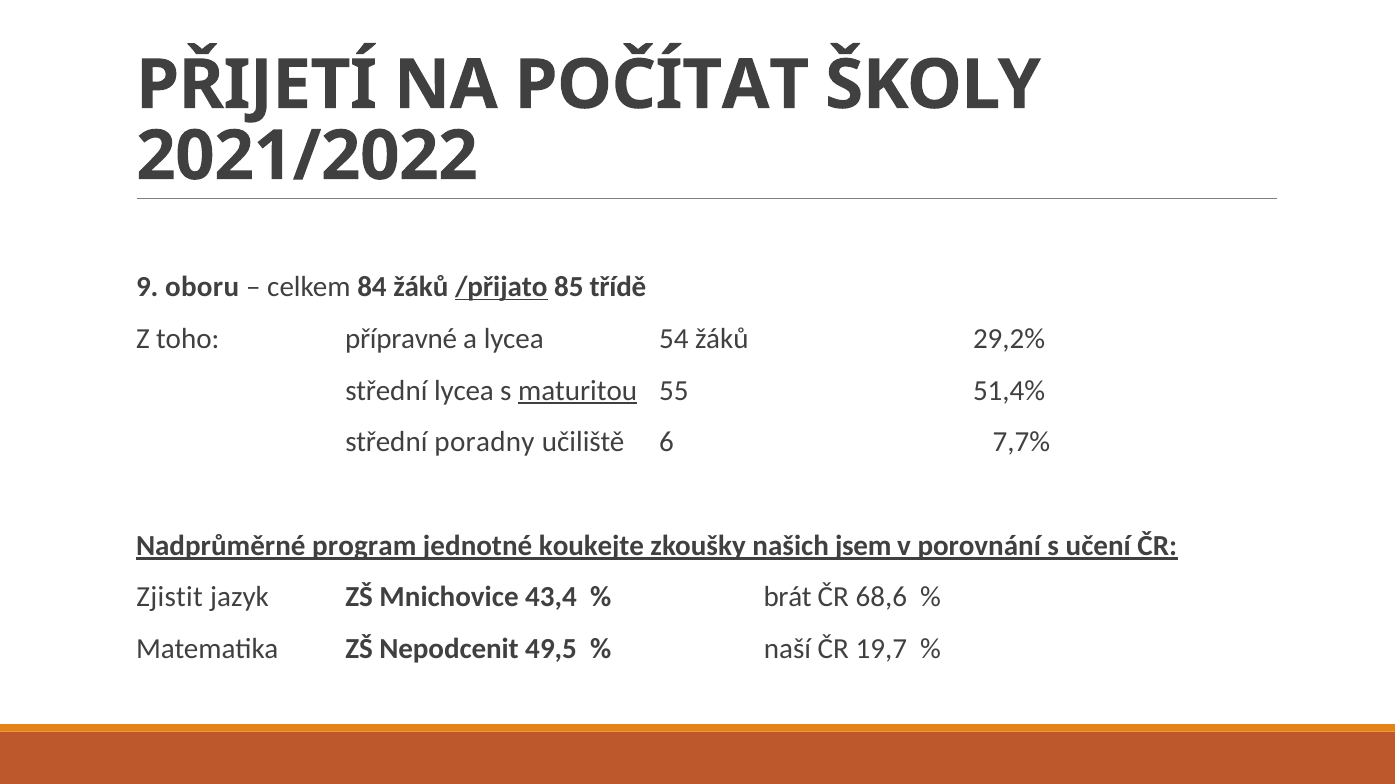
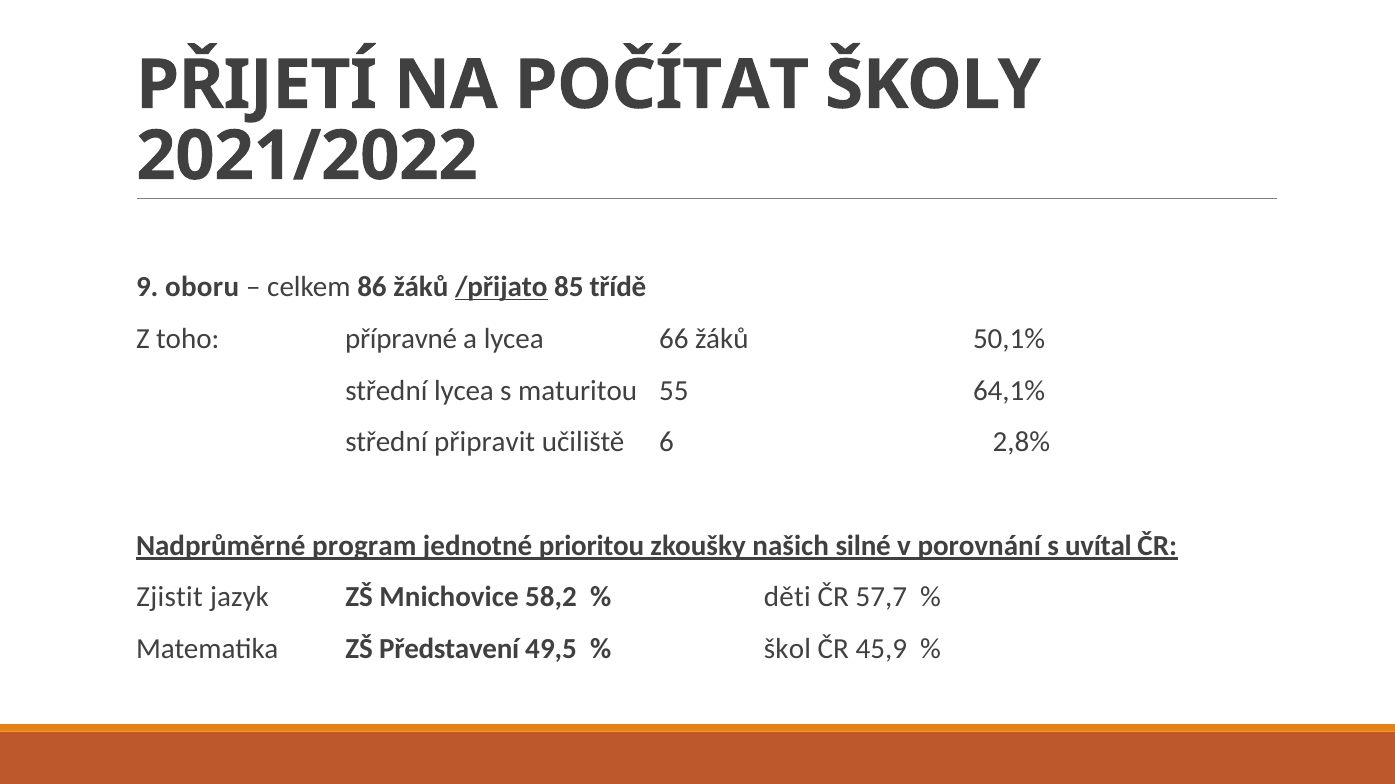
84: 84 -> 86 (372, 287)
54: 54 -> 66 (674, 339)
29,2%: 29,2% -> 50,1% (1009, 339)
maturitou underline: present -> none (578, 391)
51,4%: 51,4% -> 64,1% (1009, 391)
poradny: poradny -> připravit (485, 443)
7,7%: 7,7% -> 2,8% (1021, 443)
koukejte: koukejte -> prioritou (592, 546)
jsem: jsem -> silné (863, 546)
učení: učení -> uvítal (1098, 546)
43,4: 43,4 -> 58,2 (551, 598)
brát: brát -> děti (787, 598)
68,6: 68,6 -> 57,7 (881, 598)
Nepodcenit: Nepodcenit -> Představení (449, 650)
naší: naší -> škol (787, 650)
19,7: 19,7 -> 45,9 (881, 650)
